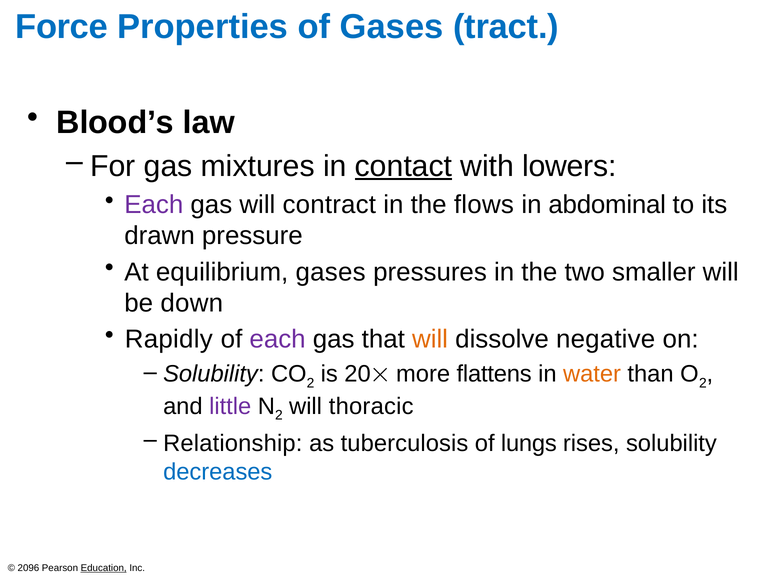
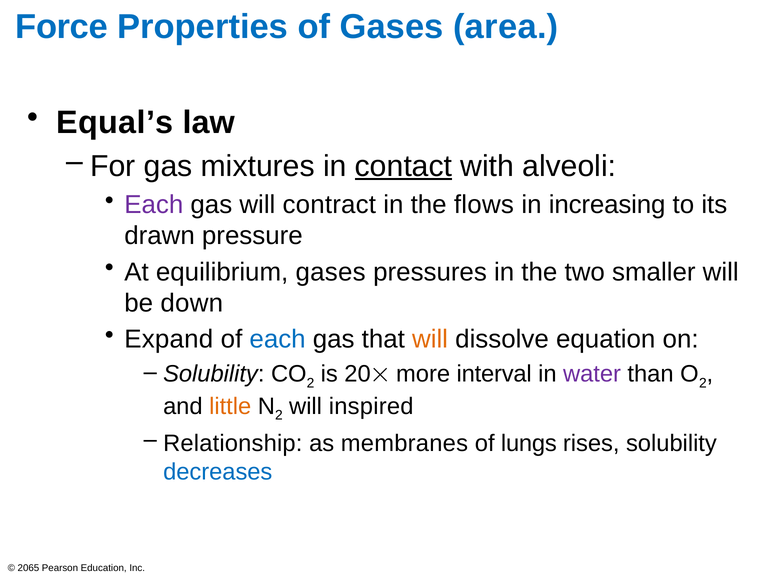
tract: tract -> area (506, 27)
Blood’s: Blood’s -> Equal’s (115, 123)
lowers: lowers -> alveoli (569, 166)
abdominal: abdominal -> increasing (607, 205)
Rapidly: Rapidly -> Expand (169, 339)
each colour: purple -> blue (278, 339)
negative: negative -> equation (606, 339)
flattens: flattens -> interval (494, 374)
water colour: orange -> purple (592, 374)
little colour: purple -> orange (230, 406)
thoracic: thoracic -> inspired (371, 406)
tuberculosis: tuberculosis -> membranes (404, 443)
2096: 2096 -> 2065 (28, 568)
Education underline: present -> none (104, 568)
